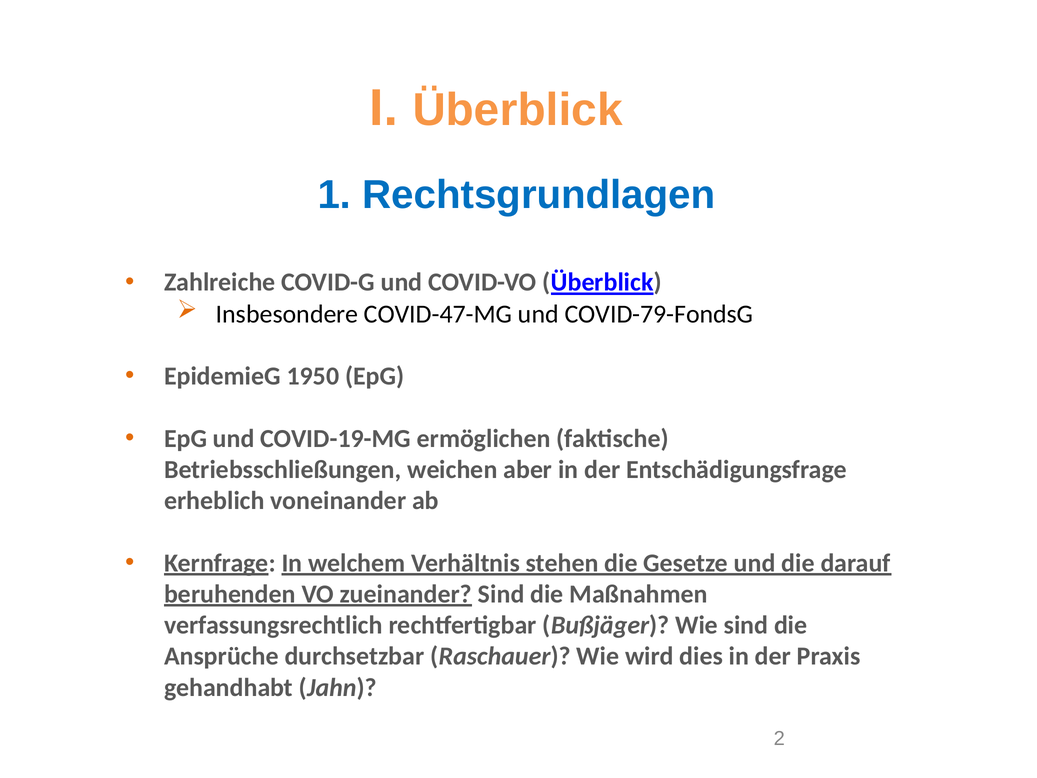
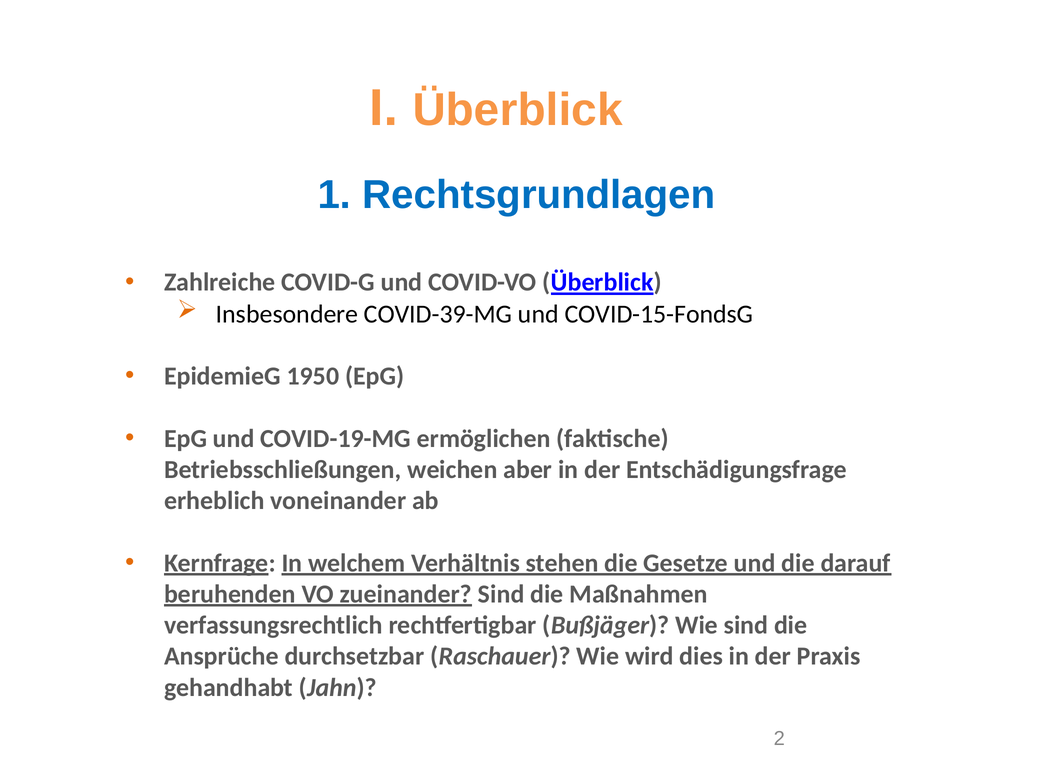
COVID-47-MG: COVID-47-MG -> COVID-39-MG (438, 314)
COVID-79-FondsG: COVID-79-FondsG -> COVID-15-FondsG (659, 314)
